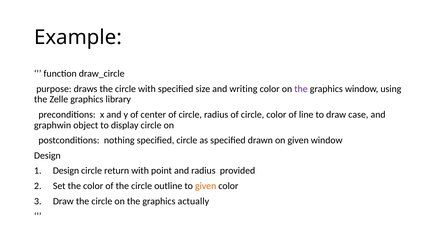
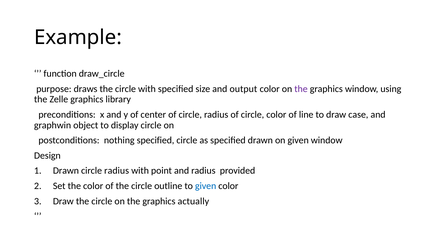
writing: writing -> output (243, 89)
Design: Design -> Drawn (66, 171)
return: return -> radius (117, 171)
given colour: orange -> blue (206, 186)
